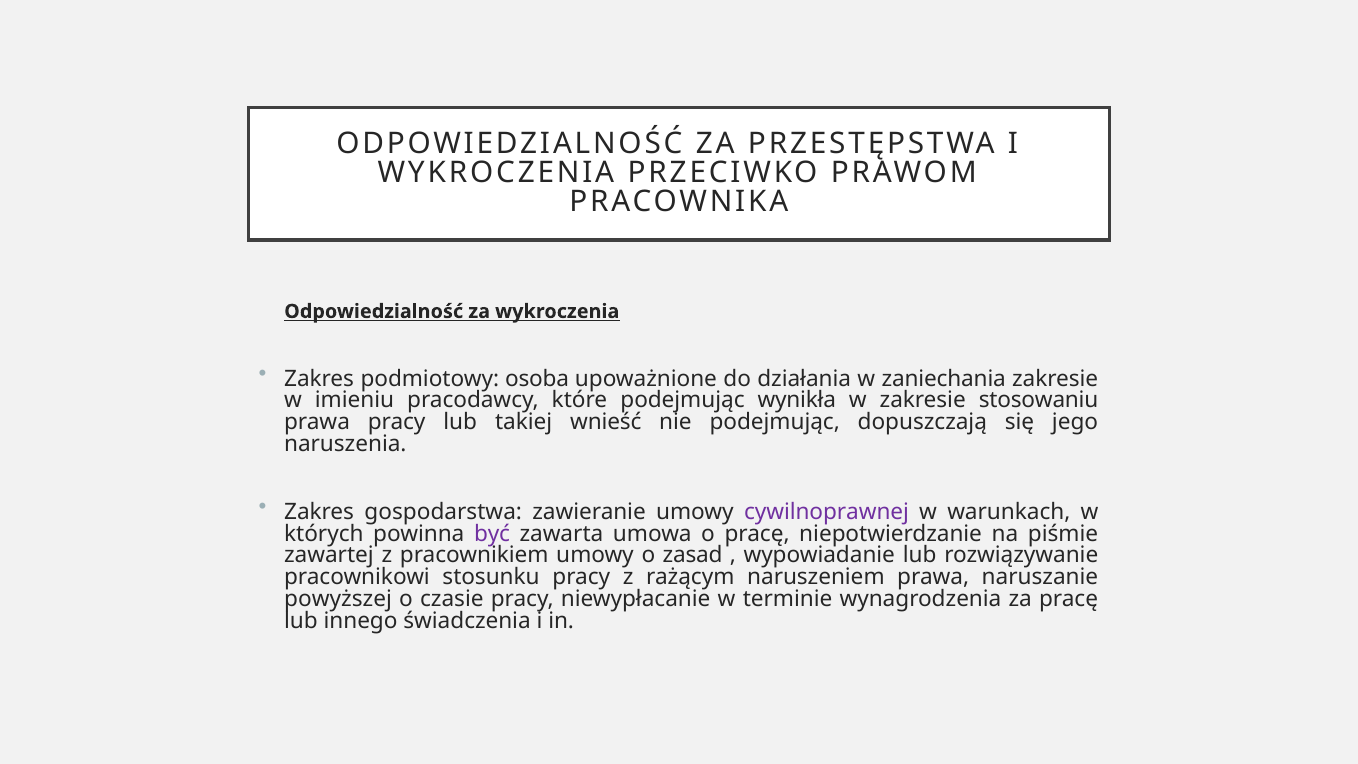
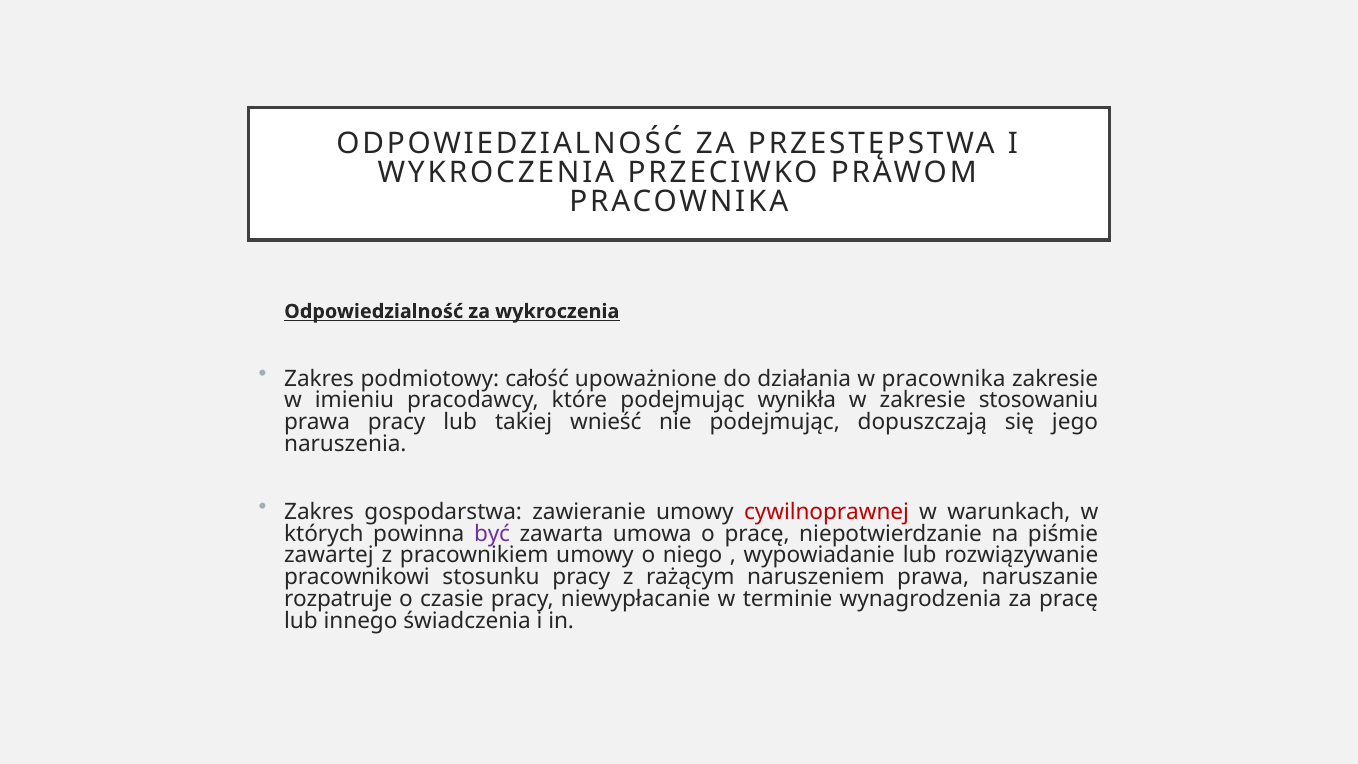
osoba: osoba -> całość (537, 379)
w zaniechania: zaniechania -> pracownika (944, 379)
cywilnoprawnej colour: purple -> red (827, 512)
zasad: zasad -> niego (693, 555)
powyższej: powyższej -> rozpatruje (338, 599)
